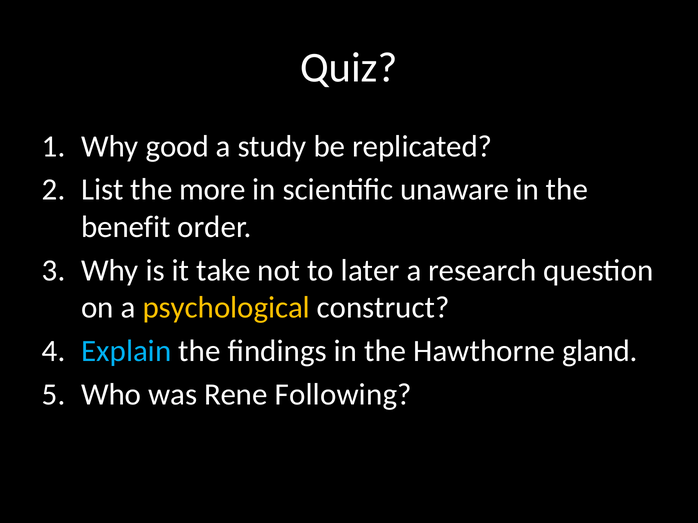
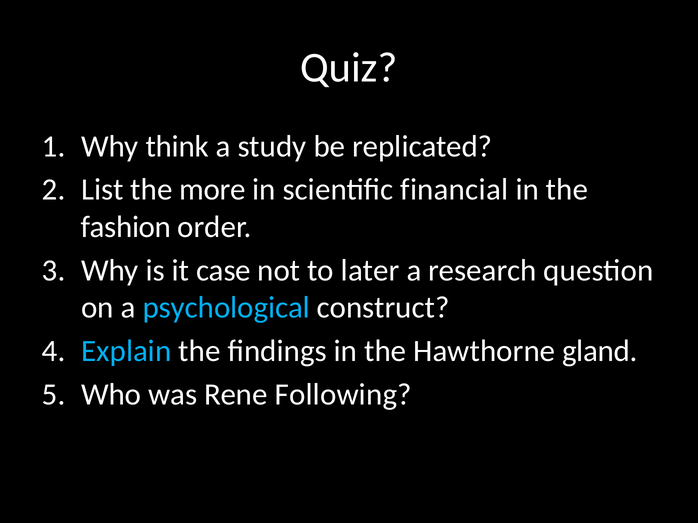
good: good -> think (177, 146)
unaware: unaware -> financial (454, 190)
benefit: benefit -> fashion (126, 227)
take: take -> case (223, 271)
psychological colour: yellow -> light blue (226, 308)
